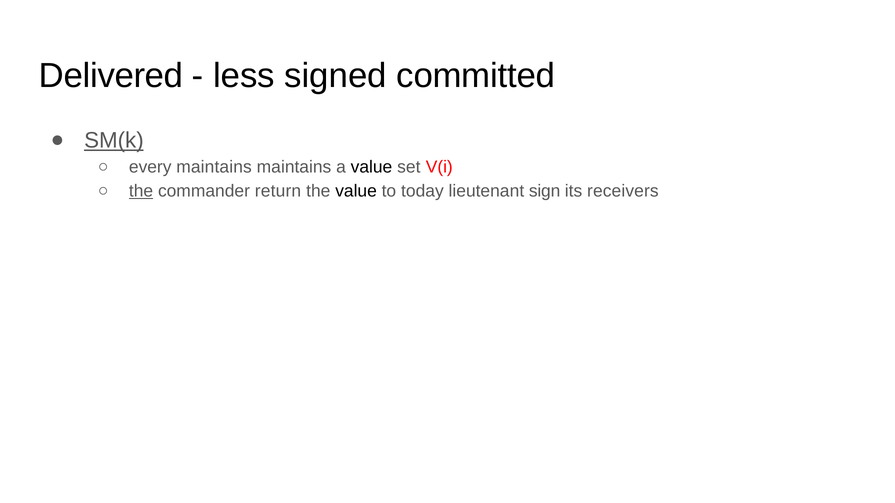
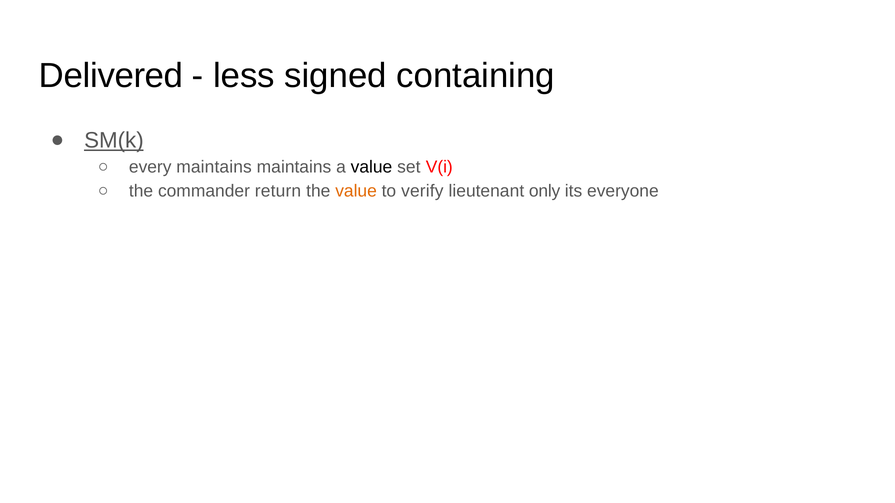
committed: committed -> containing (476, 76)
the underline: present -> none (141, 191)
value colour: black -> orange (356, 191)
today: today -> verify (422, 191)
sign: sign -> only (545, 191)
receivers: receivers -> everyone (623, 191)
